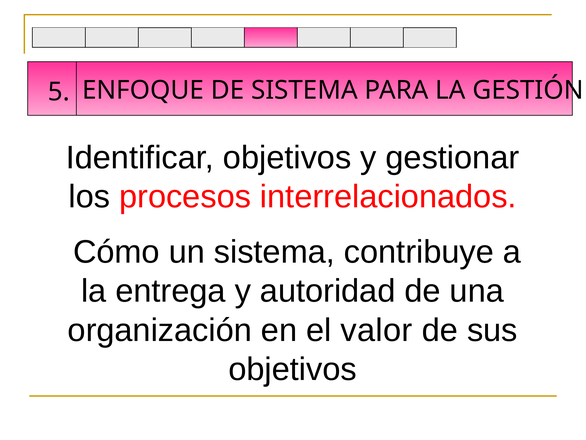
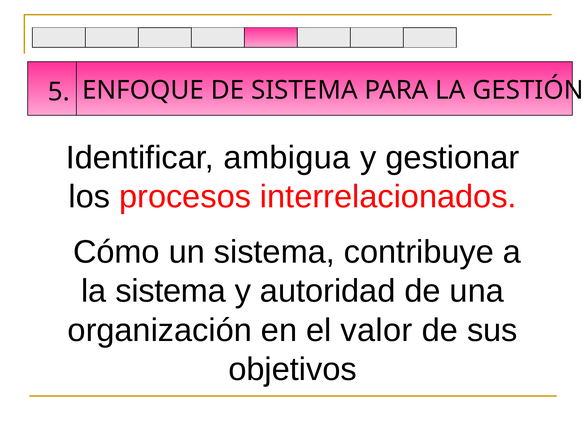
Identificar objetivos: objetivos -> ambigua (287, 157)
la entrega: entrega -> sistema (171, 291)
